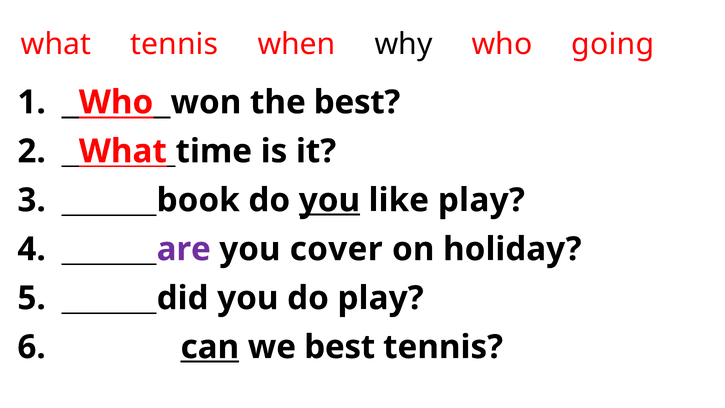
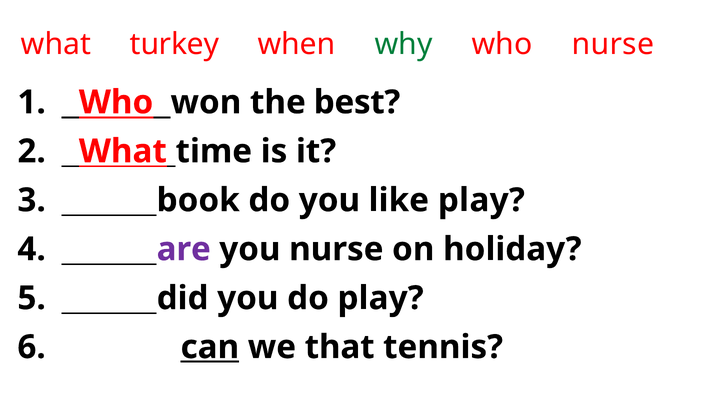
what tennis: tennis -> turkey (174, 44)
why colour: black -> green (404, 44)
who going: going -> nurse (613, 44)
you underline: present -> none (329, 200)
you cover: cover -> nurse (336, 249)
we best: best -> that (340, 347)
